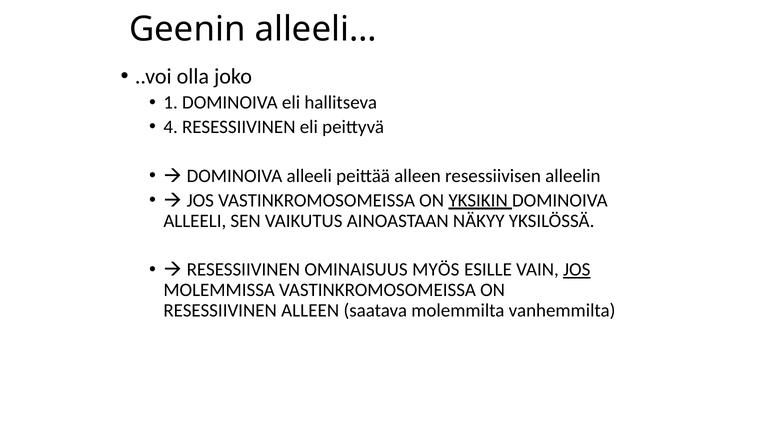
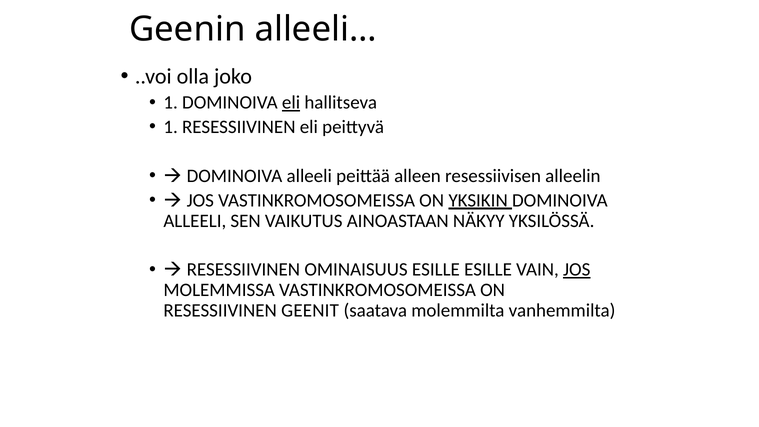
eli underline: none -> present (291, 103)
4: 4 -> 1 (171, 127)
OMINAISUUS MYÖS: MYÖS -> ESILLE (436, 270)
RESESSIIVINEN ALLEEN: ALLEEN -> GEENIT (310, 311)
